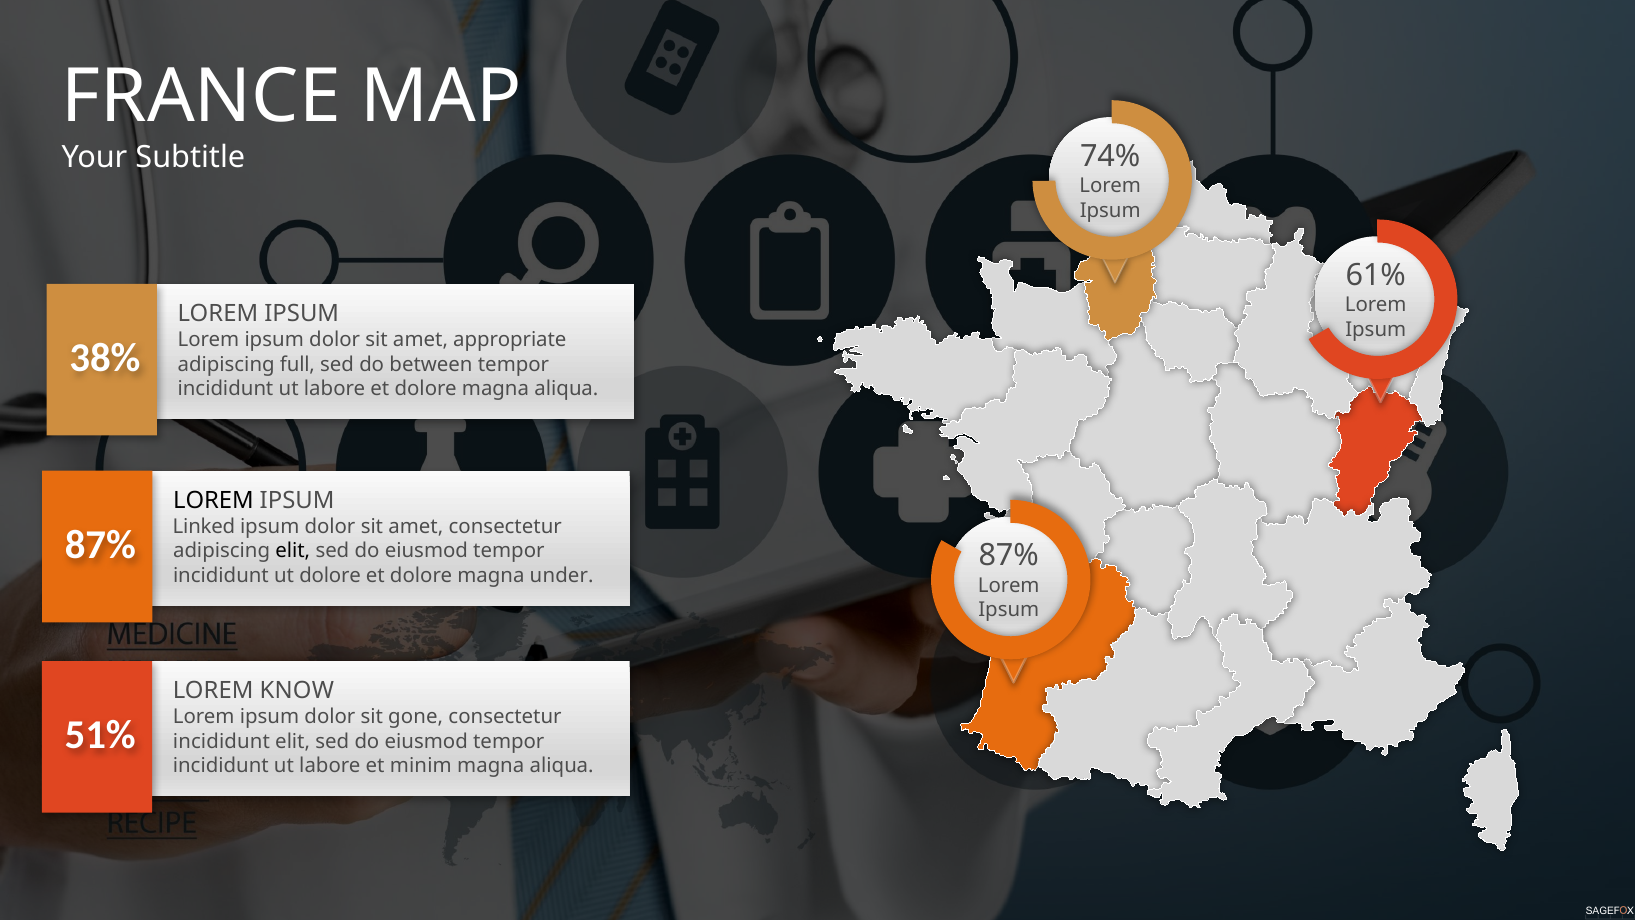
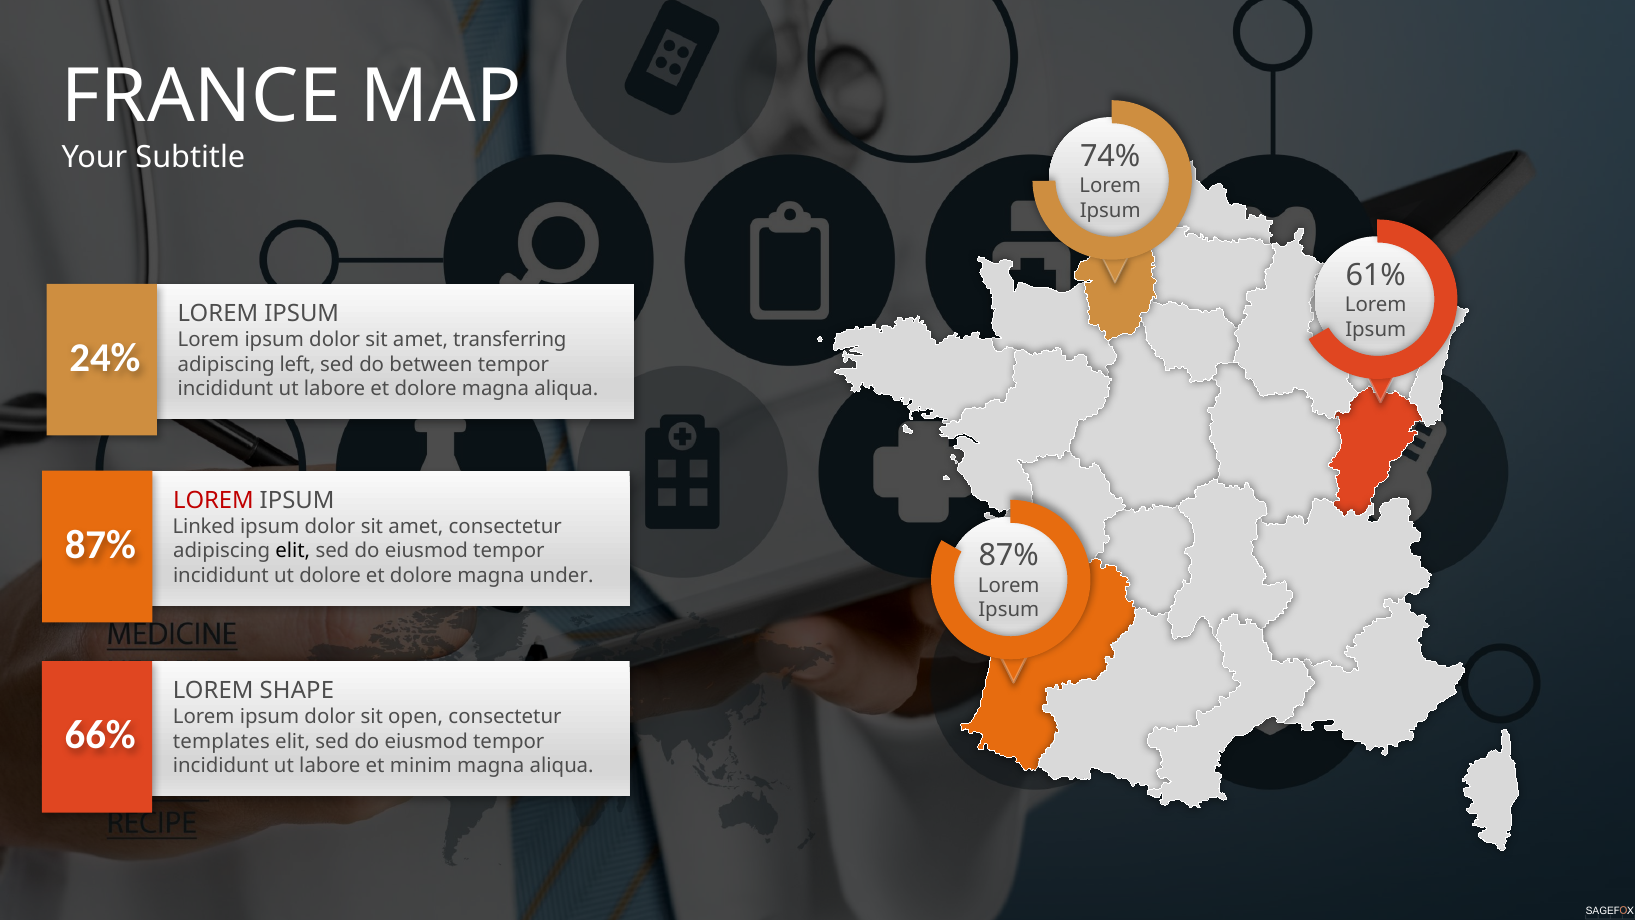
appropriate: appropriate -> transferring (510, 340)
38%: 38% -> 24% (105, 358)
full: full -> left (297, 364)
LOREM colour: black -> red (213, 500)
KNOW: KNOW -> SHAPE (297, 691)
gone: gone -> open (416, 717)
51%: 51% -> 66% (100, 735)
incididunt: incididunt -> templates (221, 741)
